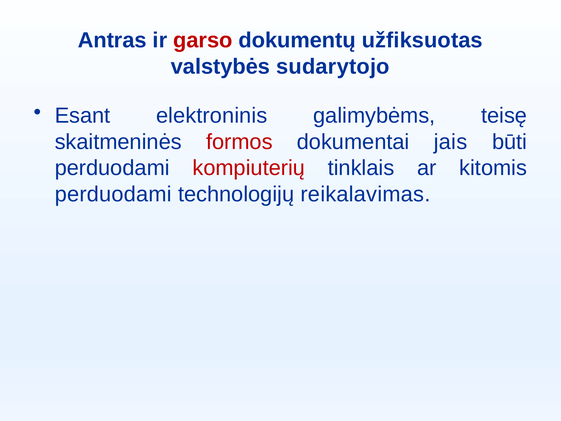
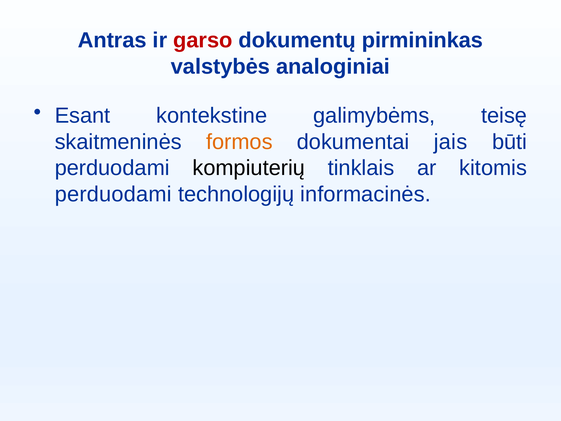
užfiksuotas: užfiksuotas -> pirmininkas (422, 40)
sudarytojo: sudarytojo -> analoginiai (333, 67)
elektroninis: elektroninis -> kontekstine (212, 116)
formos colour: red -> orange (239, 142)
kompiuterių colour: red -> black (249, 168)
reikalavimas: reikalavimas -> informacinės (366, 194)
